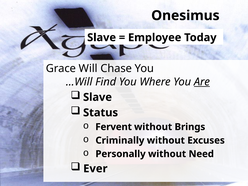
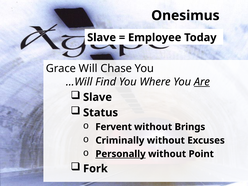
Personally underline: none -> present (121, 154)
Need: Need -> Point (201, 154)
Ever: Ever -> Fork (95, 169)
